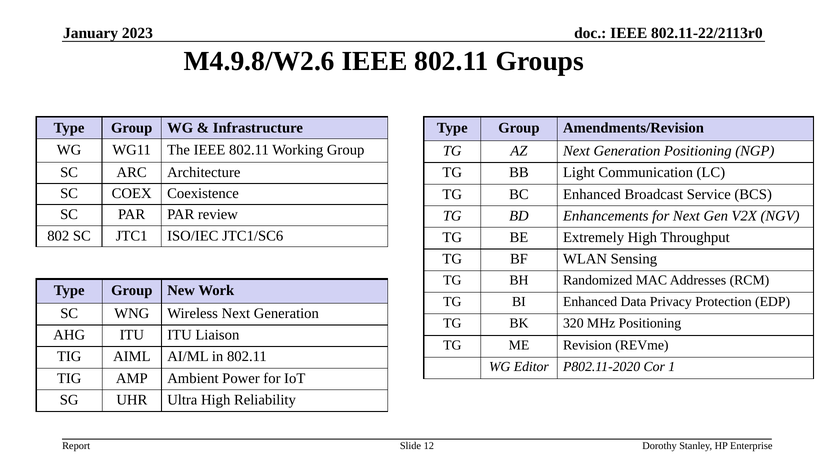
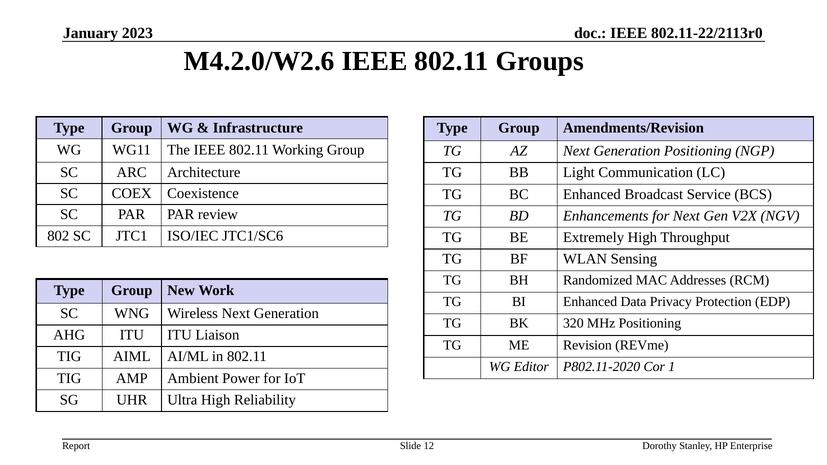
M4.9.8/W2.6: M4.9.8/W2.6 -> M4.2.0/W2.6 (259, 61)
